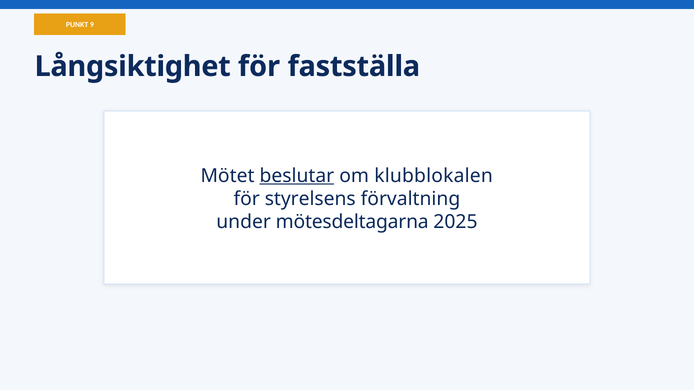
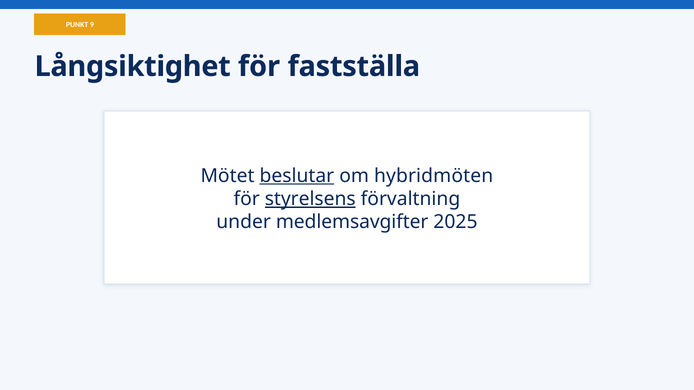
klubblokalen: klubblokalen -> hybridmöten (434, 176)
styrelsens underline: none -> present (310, 199)
mötesdeltagarna: mötesdeltagarna -> medlemsavgifter (352, 222)
